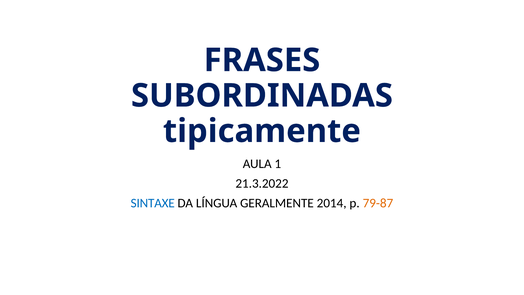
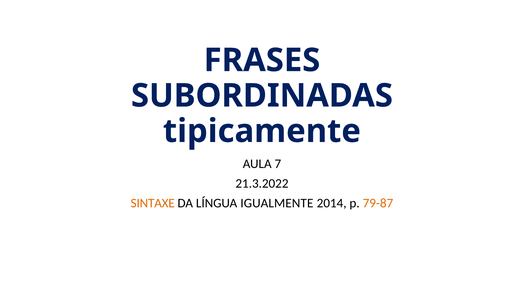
1: 1 -> 7 (278, 164)
SINTAXE colour: blue -> orange (153, 203)
GERALMENTE: GERALMENTE -> IGUALMENTE (277, 203)
